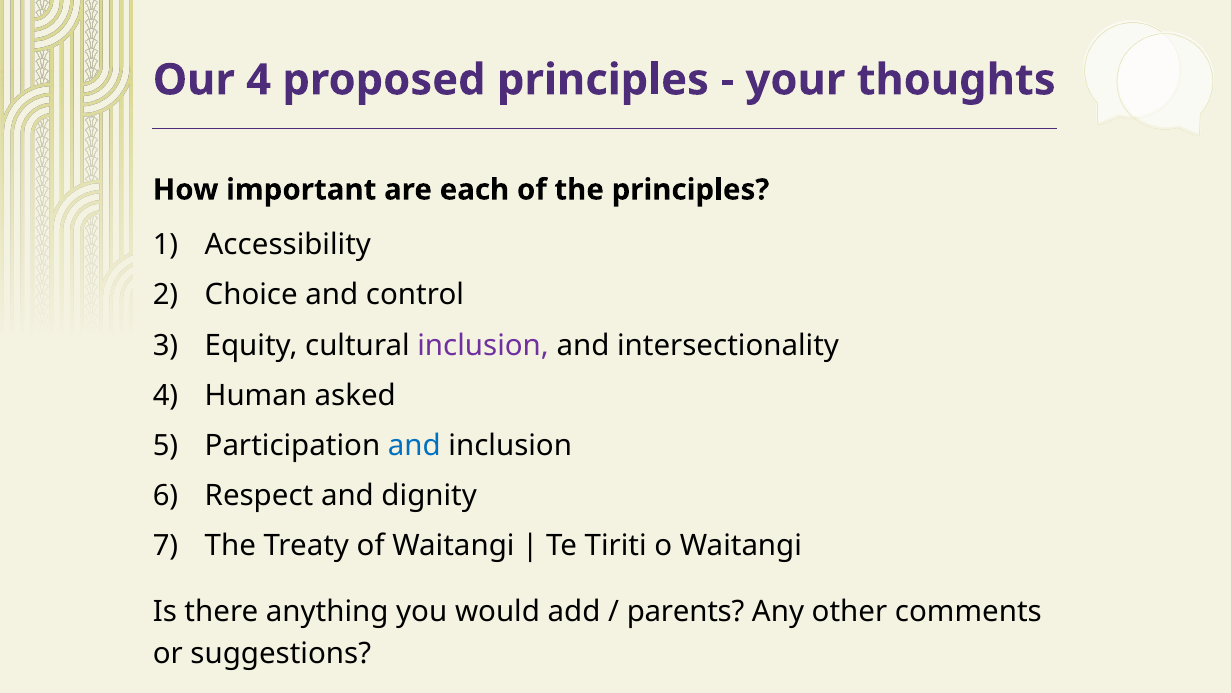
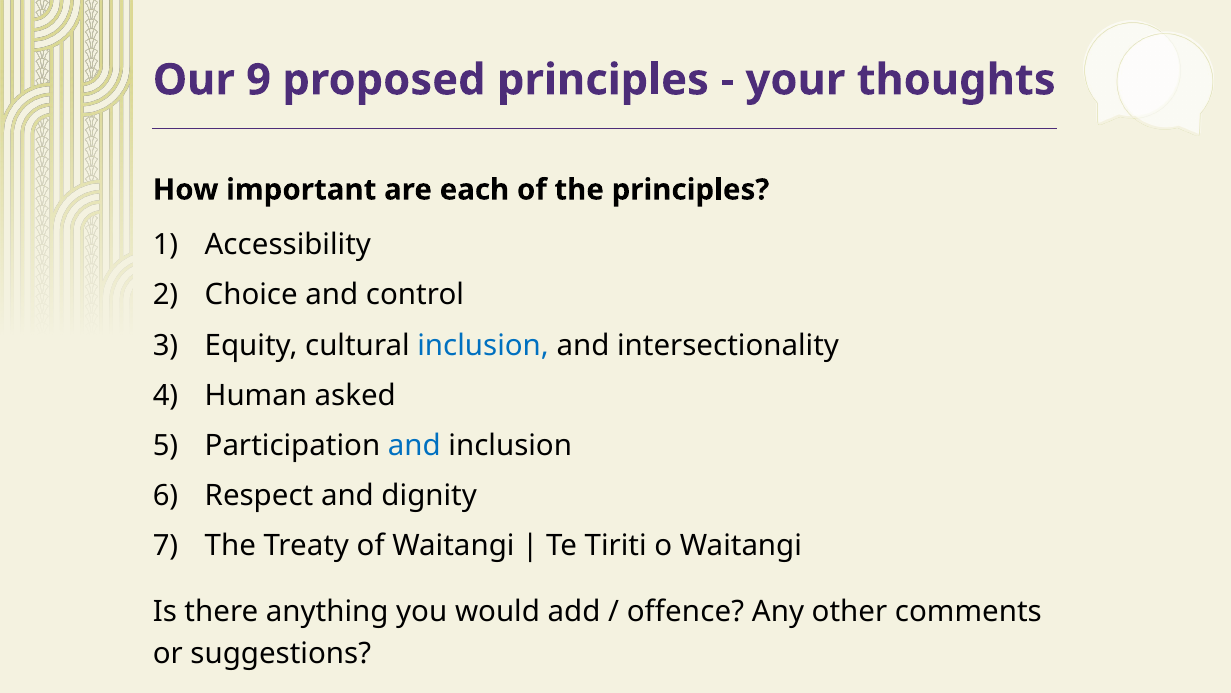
Our 4: 4 -> 9 (259, 80)
inclusion colour: purple -> blue (483, 345)
parents: parents -> offence (685, 611)
